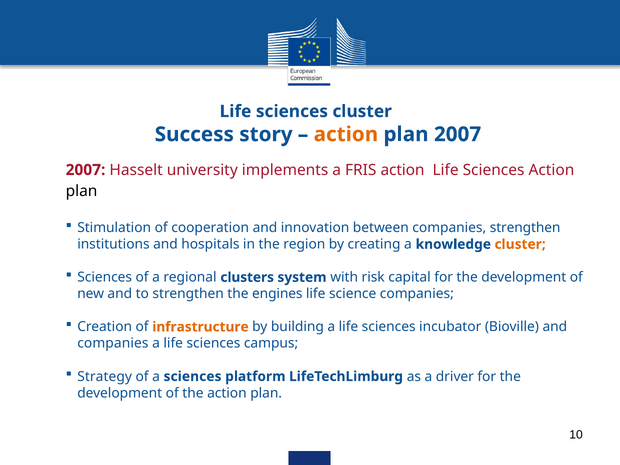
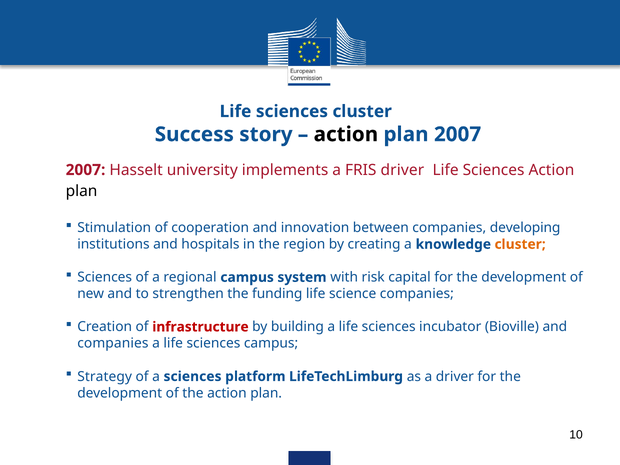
action colour: orange -> black (346, 134)
FRIS action: action -> driver (402, 170)
companies strengthen: strengthen -> developing (525, 228)
regional clusters: clusters -> campus (247, 277)
engines: engines -> funding (277, 294)
infrastructure colour: orange -> red (200, 327)
